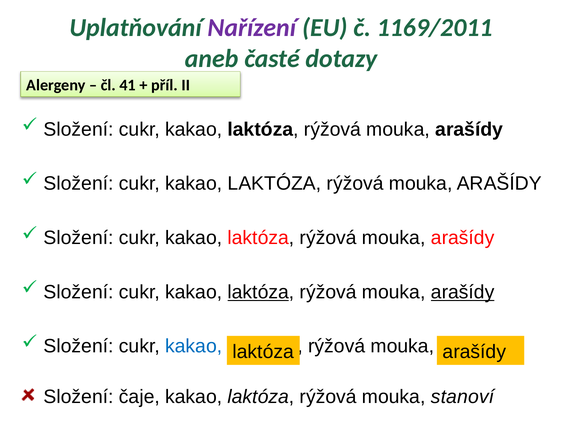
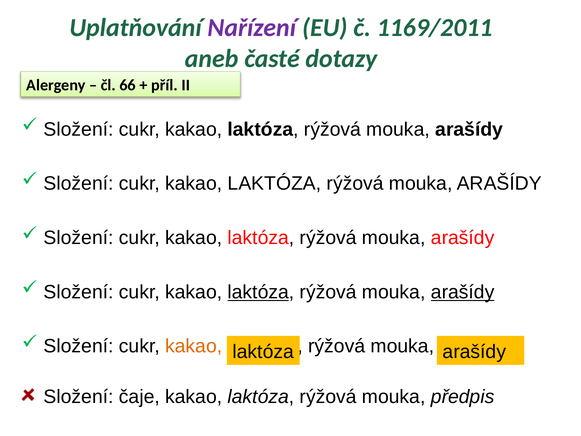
41: 41 -> 66 (128, 85)
kakao colour: blue -> orange (194, 346)
stanoví: stanoví -> předpis (463, 396)
